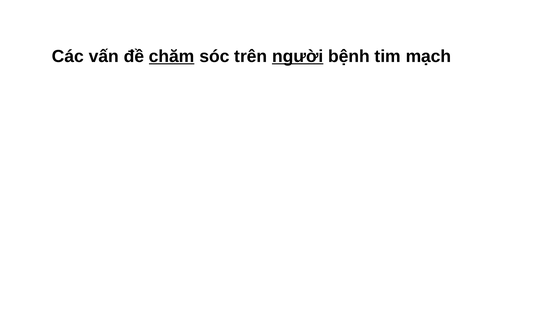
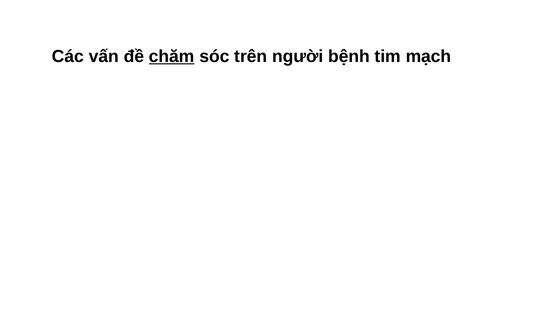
người underline: present -> none (298, 56)
